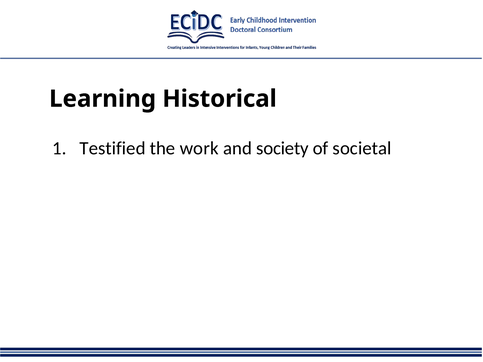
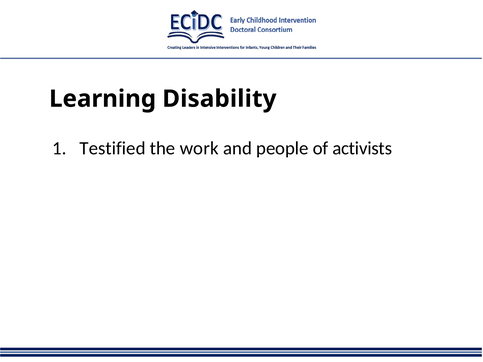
Historical: Historical -> Disability (219, 99)
society: society -> people (282, 148)
societal: societal -> activists (362, 148)
